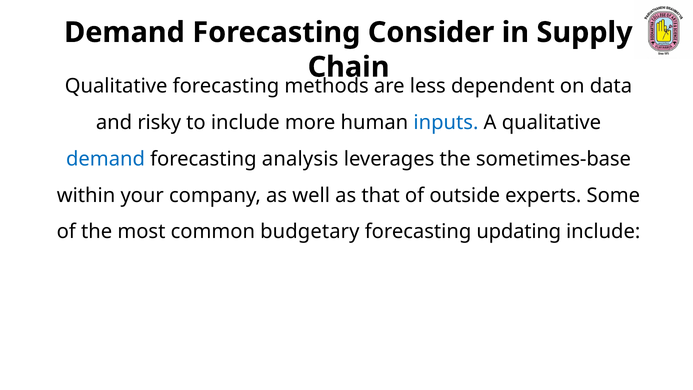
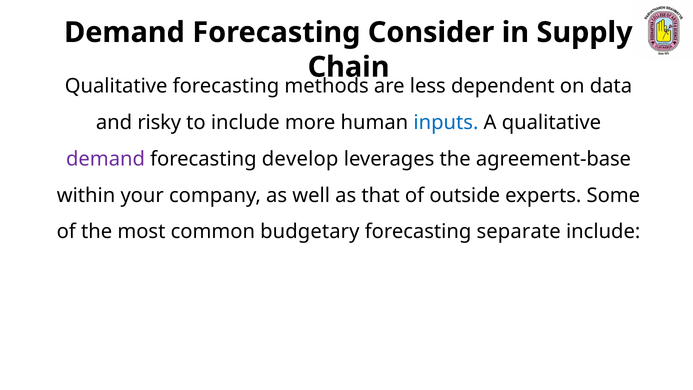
demand colour: blue -> purple (106, 159)
analysis: analysis -> develop (300, 159)
sometimes-base: sometimes-base -> agreement-base (553, 159)
updating: updating -> separate (519, 232)
